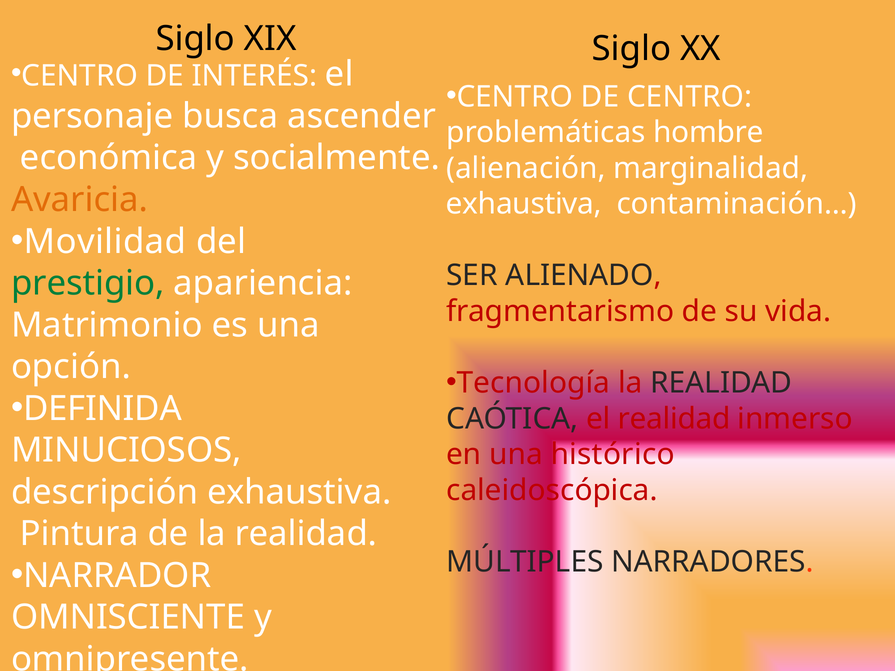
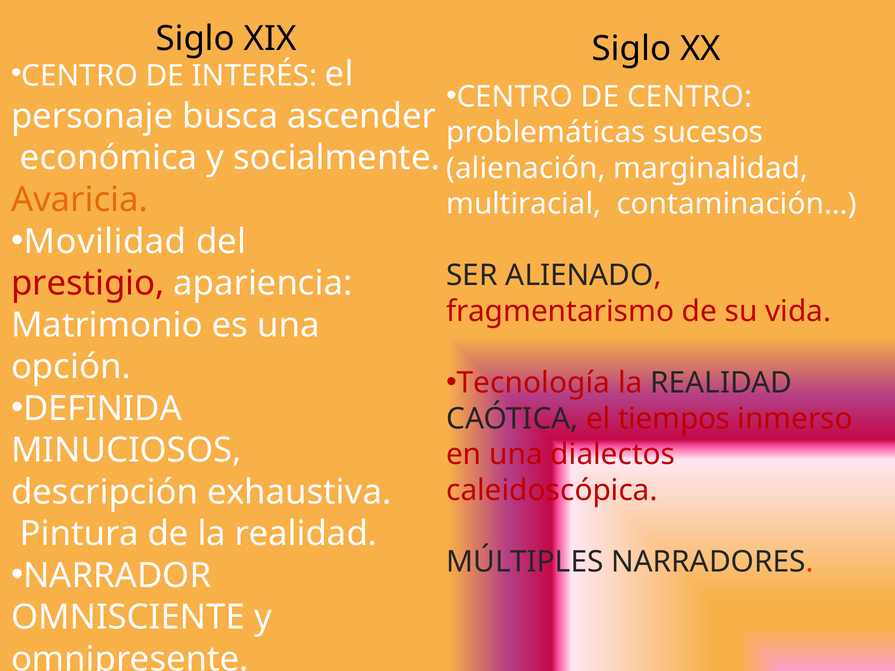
hombre: hombre -> sucesos (708, 133)
exhaustiva: exhaustiva -> multiracial (524, 204)
prestigio colour: green -> red (88, 283)
el realidad: realidad -> tiempos (674, 419)
histórico: histórico -> dialectos (613, 455)
